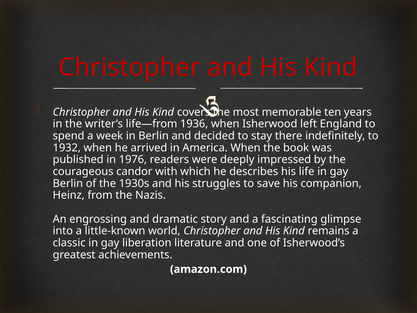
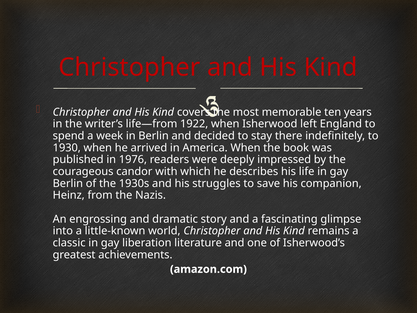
1936: 1936 -> 1922 (194, 124)
1932: 1932 -> 1930 (67, 148)
